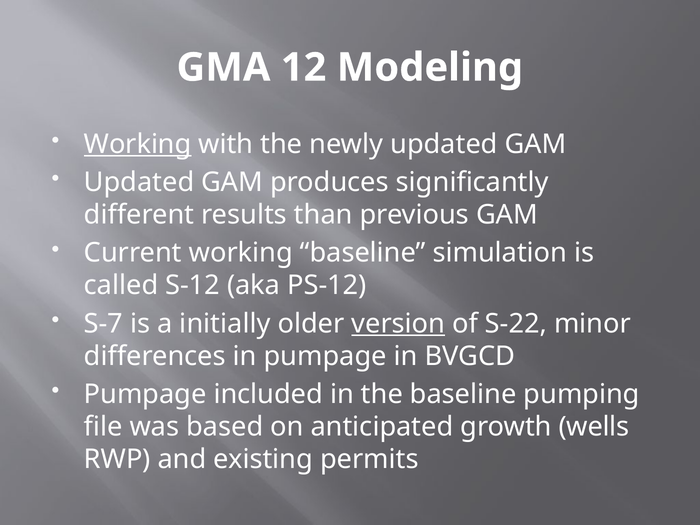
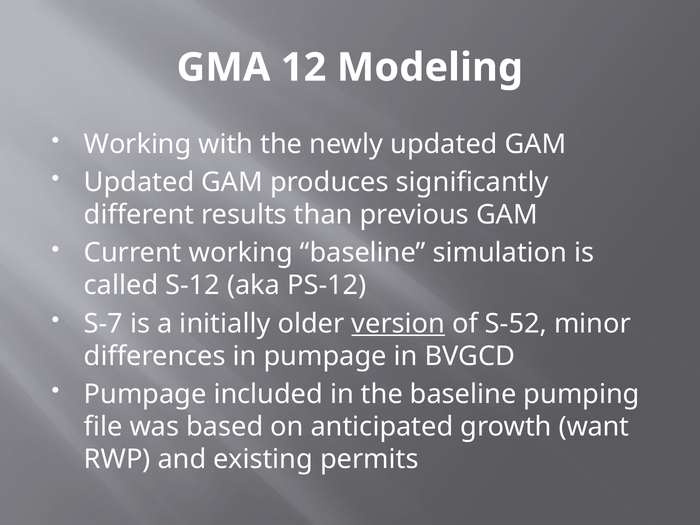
Working underline: present -> none (138, 144)
S-22: S-22 -> S-52 (516, 324)
wells: wells -> want (594, 427)
